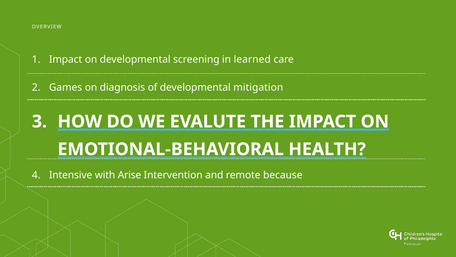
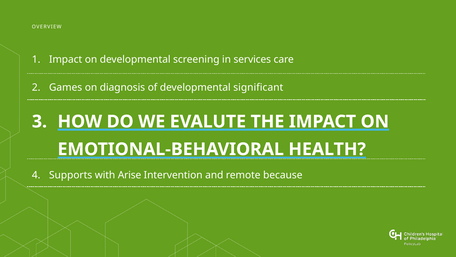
learned: learned -> services (252, 59)
mitigation: mitigation -> significant (258, 87)
Intensive: Intensive -> Supports (71, 175)
